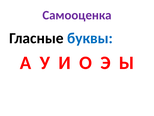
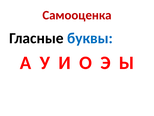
Самооценка colour: purple -> red (77, 15)
